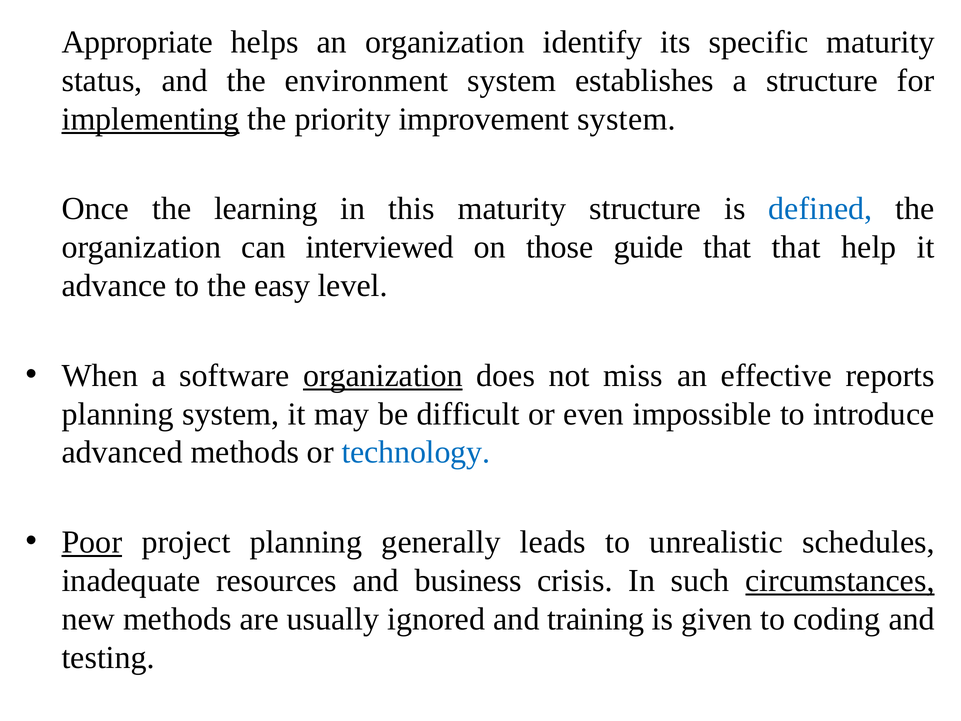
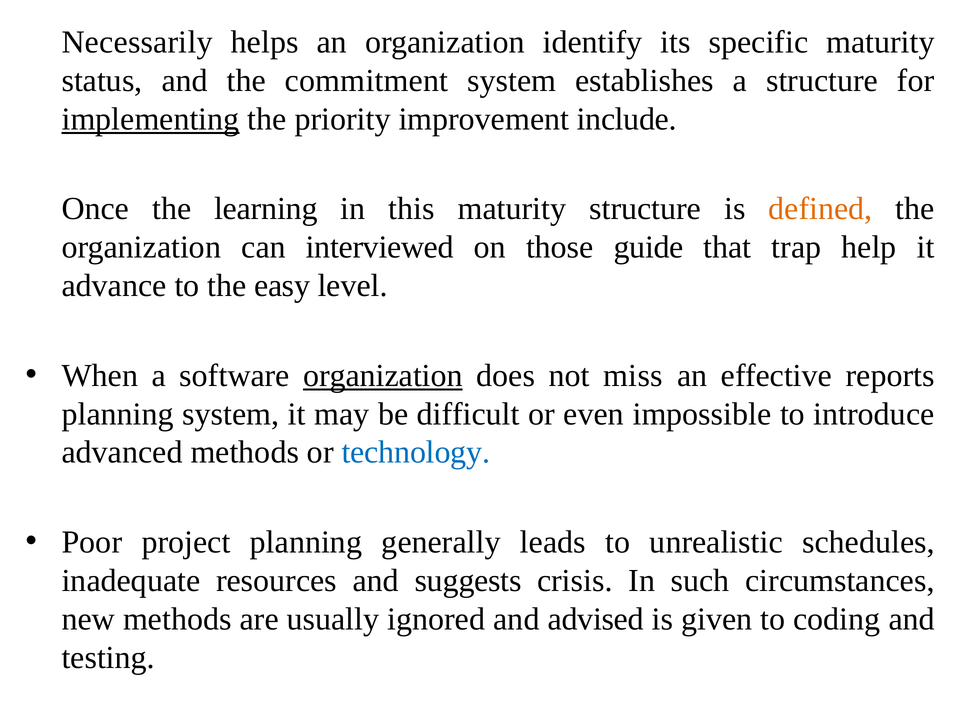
Appropriate: Appropriate -> Necessarily (137, 42)
environment: environment -> commitment (366, 81)
improvement system: system -> include (627, 119)
defined colour: blue -> orange (820, 209)
that that: that -> trap (796, 247)
Poor underline: present -> none (92, 542)
business: business -> suggests (468, 580)
circumstances underline: present -> none (840, 580)
training: training -> advised (596, 619)
